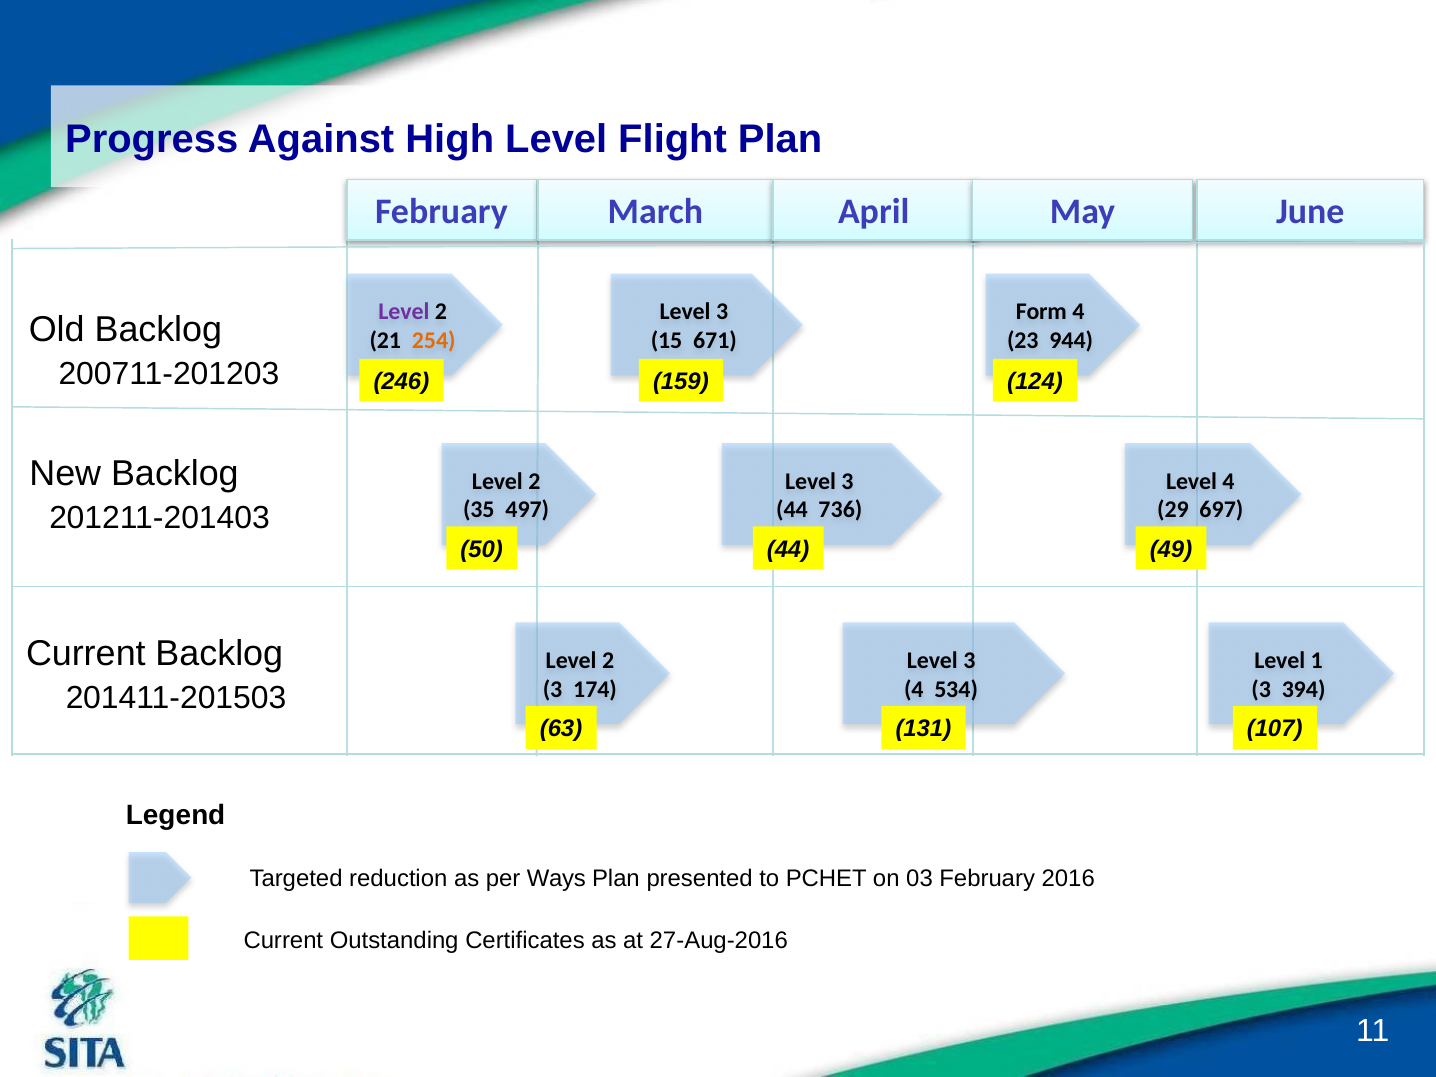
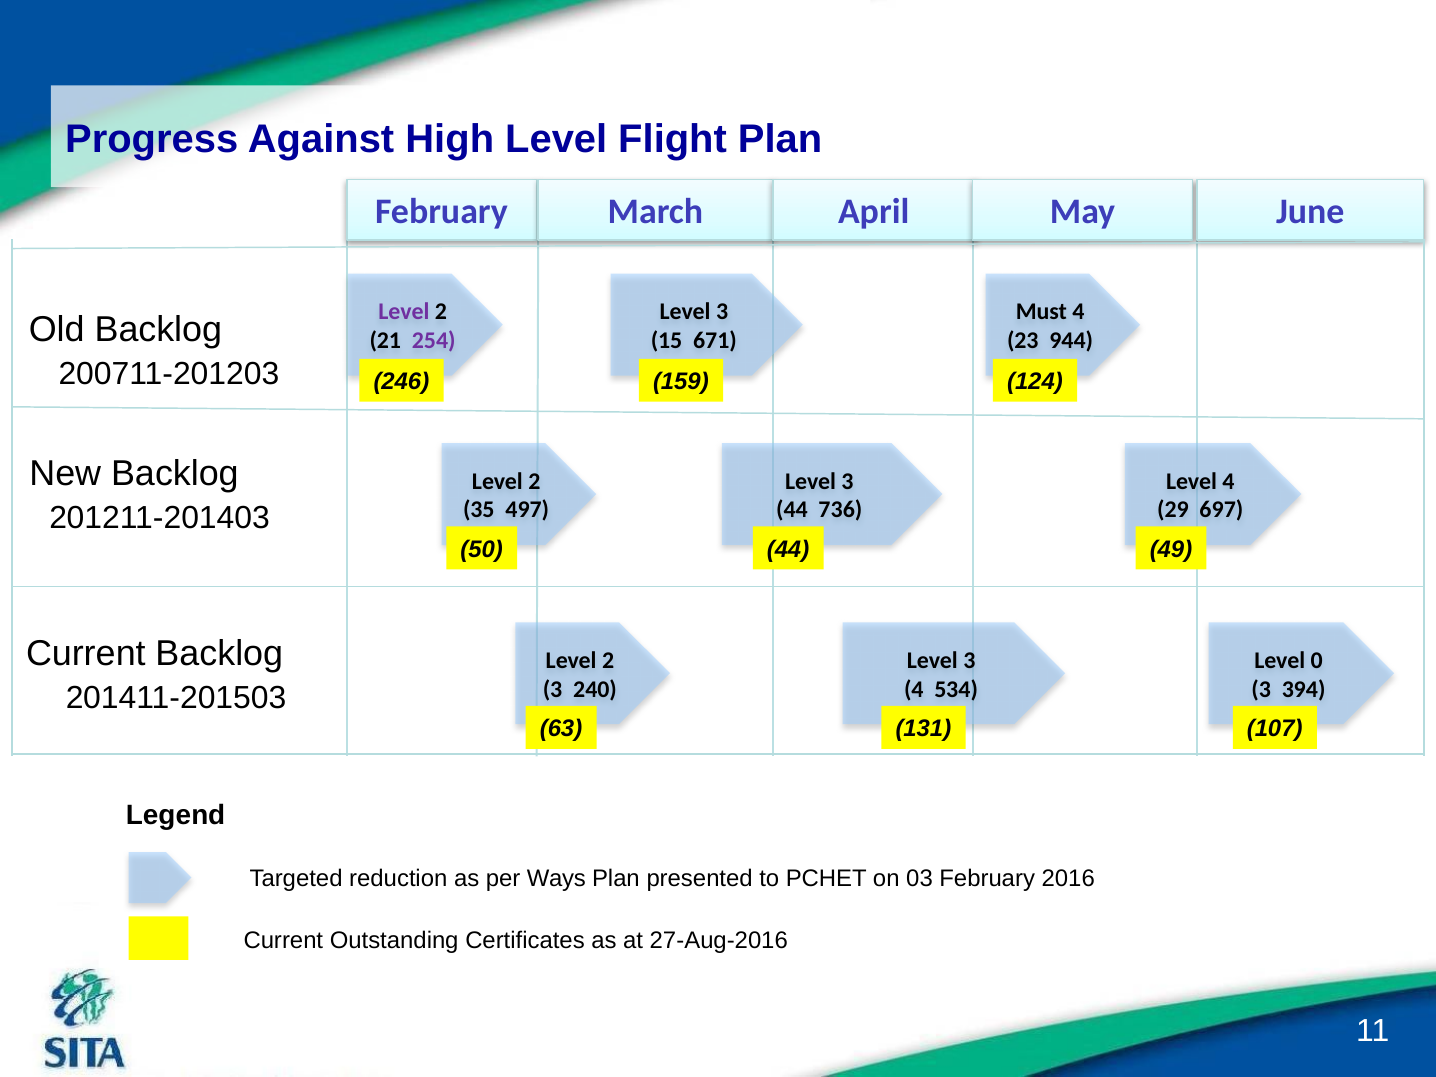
Form: Form -> Must (1041, 312)
254 colour: orange -> purple (434, 341)
1: 1 -> 0 (1317, 661)
174: 174 -> 240 (595, 689)
